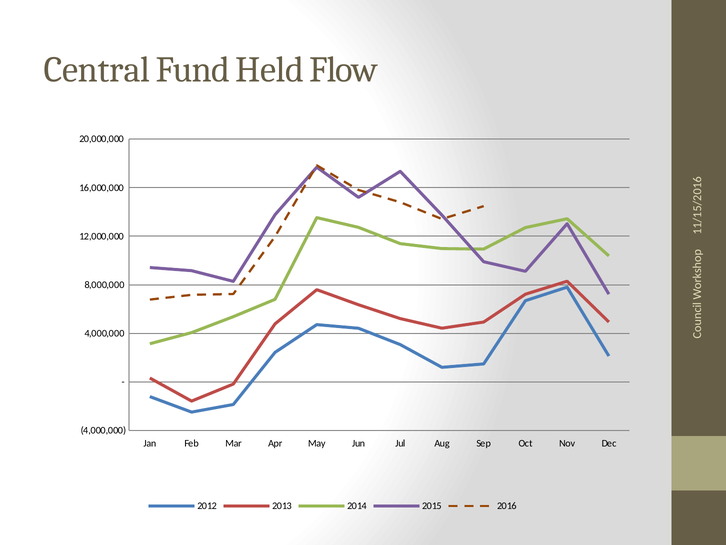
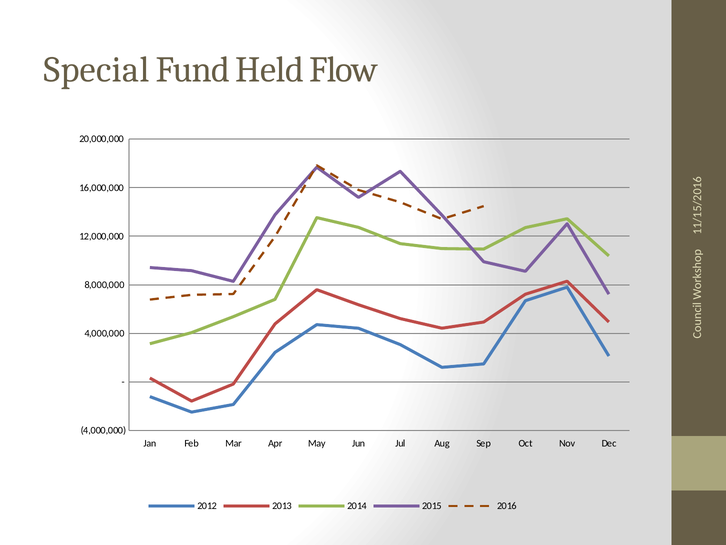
Central: Central -> Special (97, 70)
